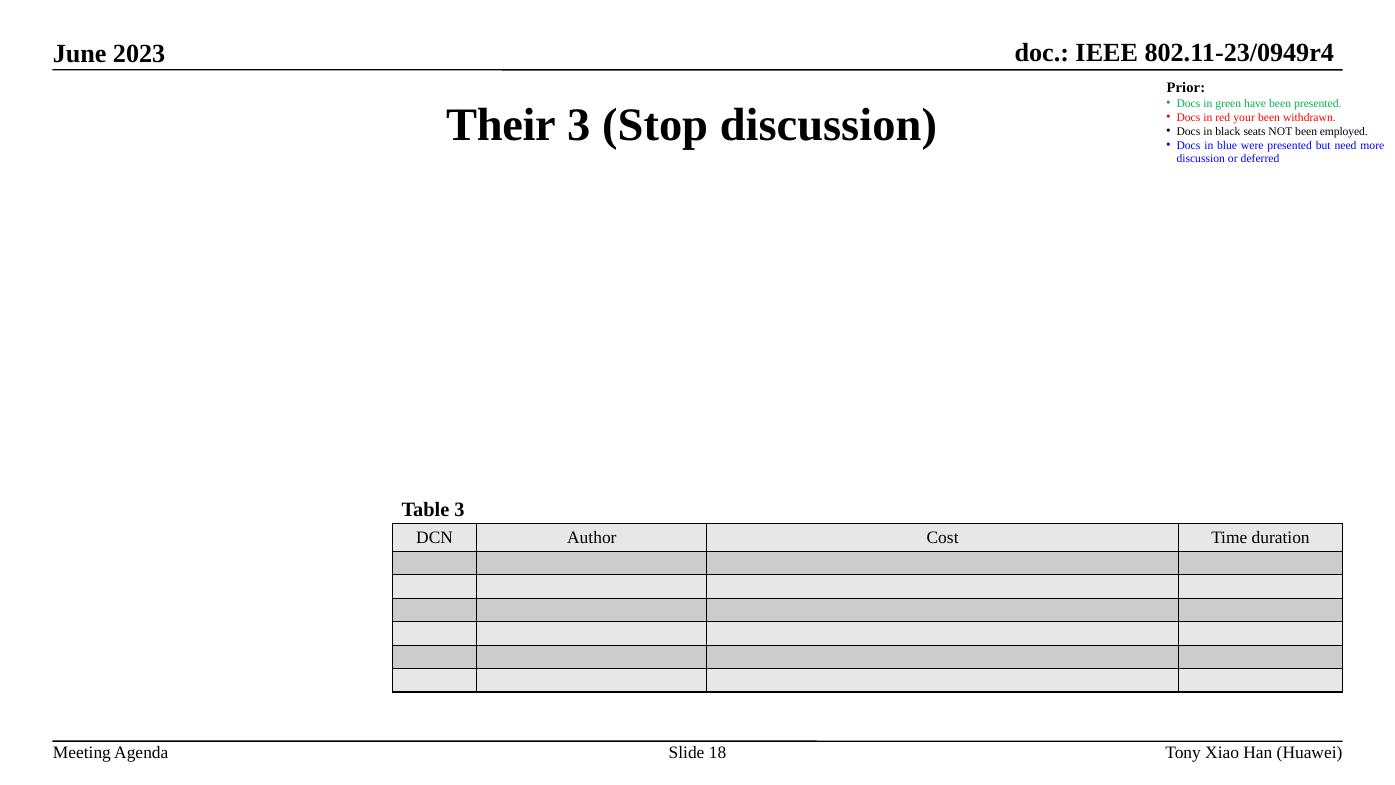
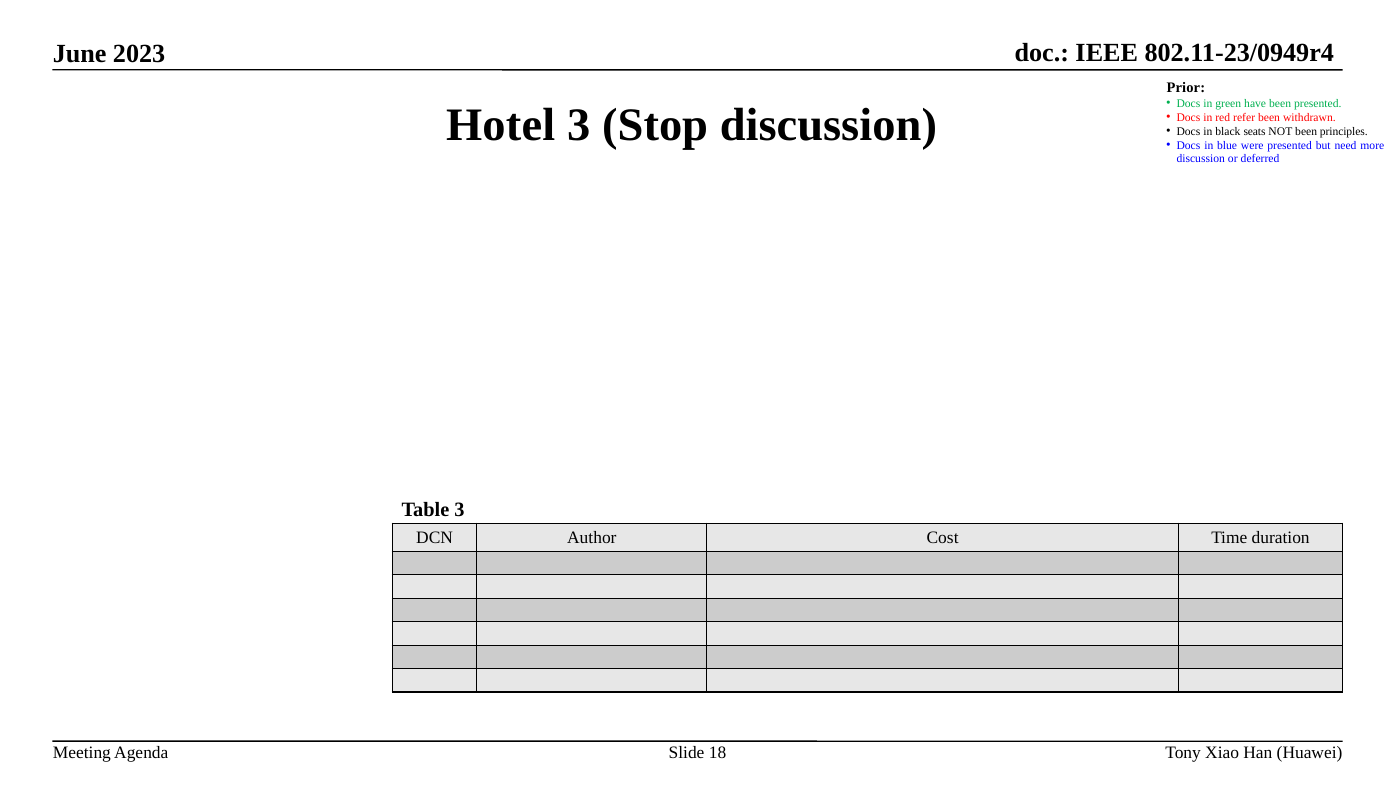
Their: Their -> Hotel (501, 125)
your: your -> refer (1244, 117)
employed: employed -> principles (1344, 131)
